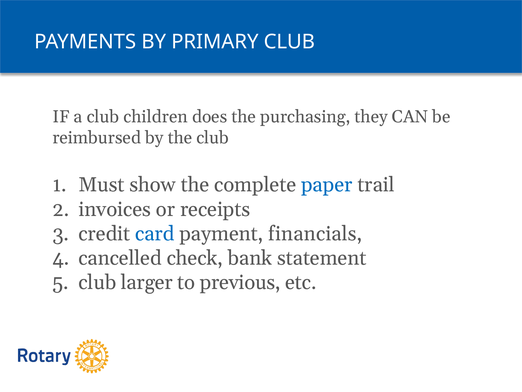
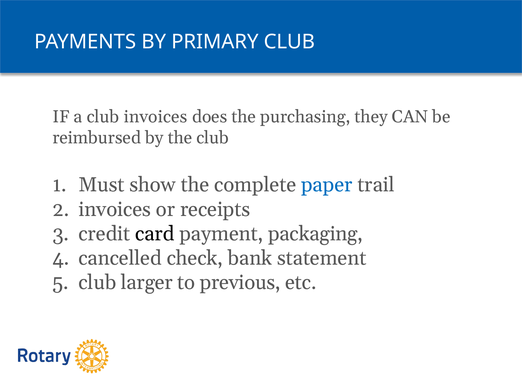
club children: children -> invoices (156, 117)
card colour: blue -> black (155, 233)
financials: financials -> packaging (316, 233)
